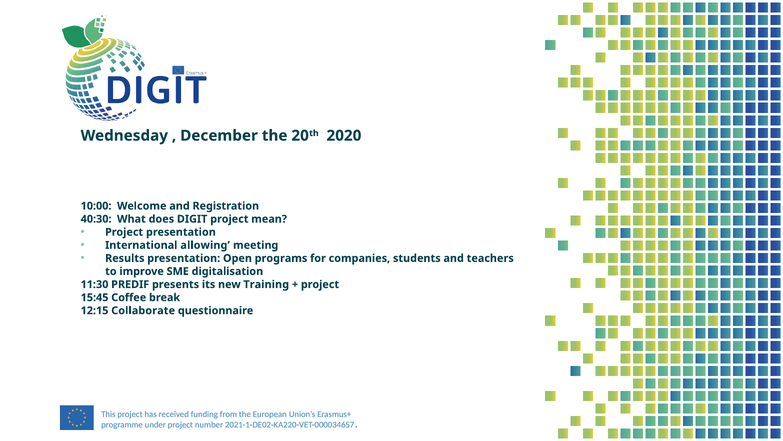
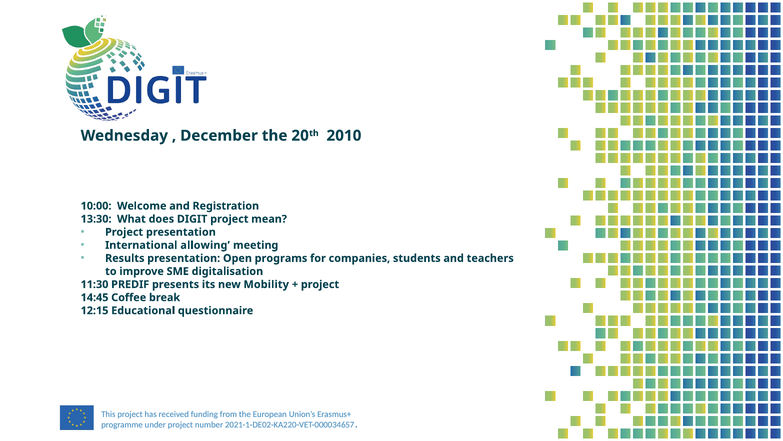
2020: 2020 -> 2010 (344, 135)
40:30: 40:30 -> 13:30 (96, 219)
Training: Training -> Mobility (266, 284)
15:45: 15:45 -> 14:45 (95, 297)
Collaborate: Collaborate -> Educational (143, 310)
